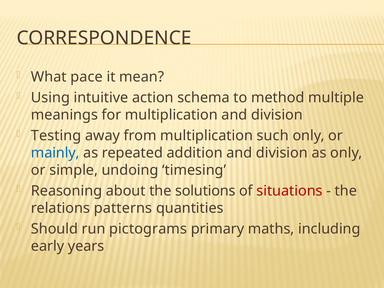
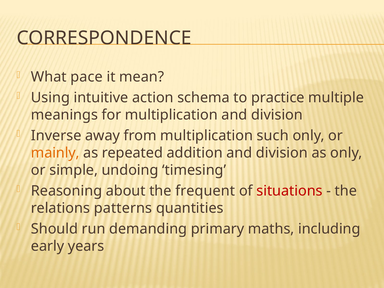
method: method -> practice (278, 98)
Testing: Testing -> Inverse (56, 136)
mainly colour: blue -> orange (55, 153)
solutions: solutions -> frequent (205, 191)
pictograms: pictograms -> demanding (148, 229)
